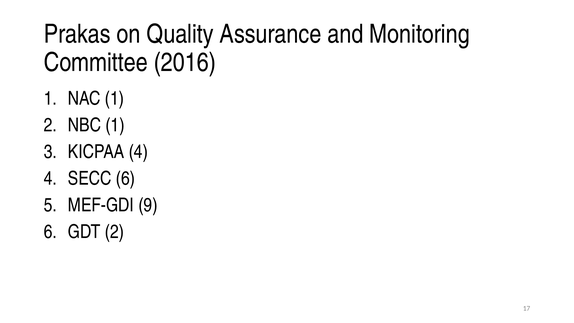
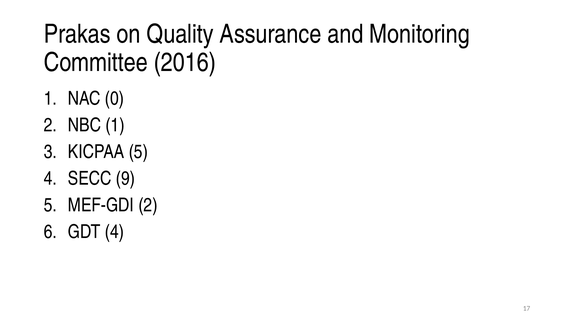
NAC 1: 1 -> 0 (114, 98)
KICPAA 4: 4 -> 5 (138, 152)
SECC 6: 6 -> 9 (126, 178)
MEF-GDI 9: 9 -> 2 (148, 205)
GDT 2: 2 -> 4 (114, 232)
